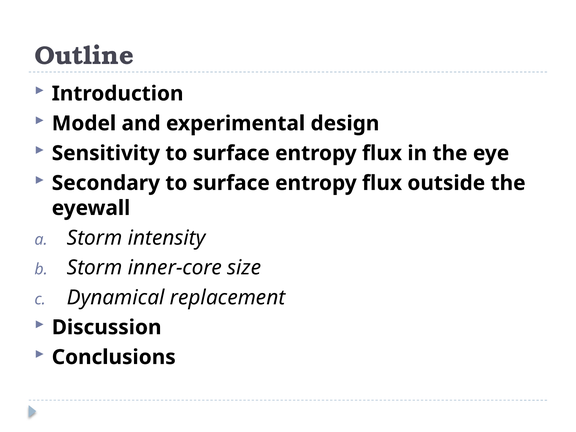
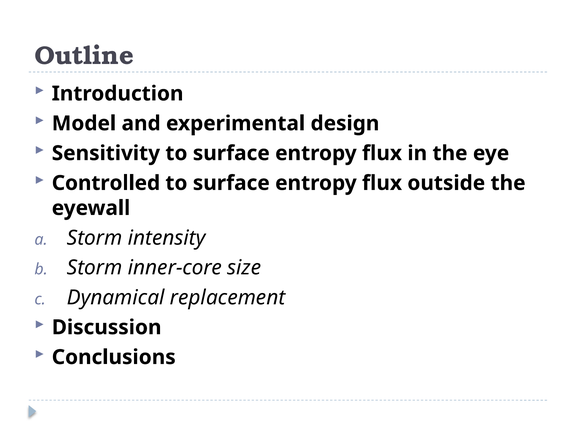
Secondary: Secondary -> Controlled (106, 183)
